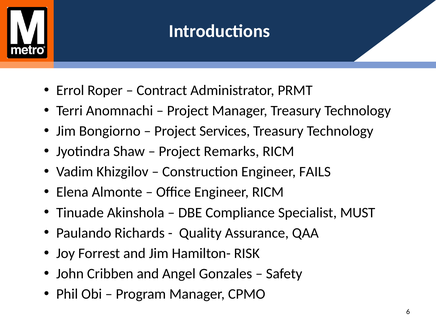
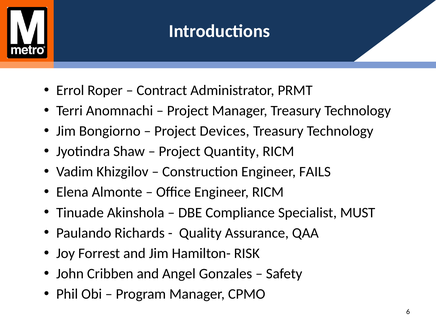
Services: Services -> Devices (225, 131)
Remarks: Remarks -> Quantity (232, 152)
